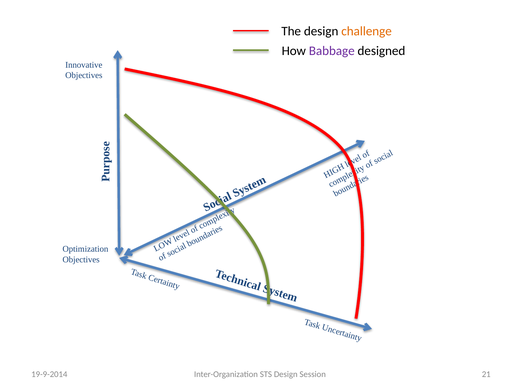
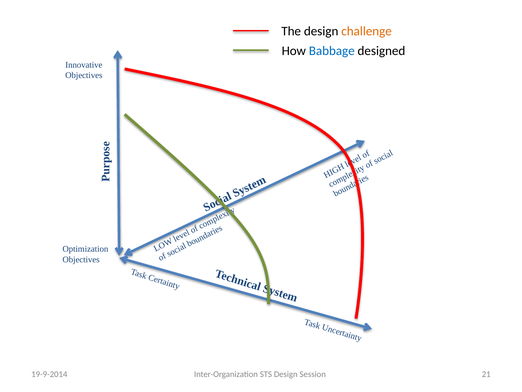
Babbage colour: purple -> blue (332, 51)
